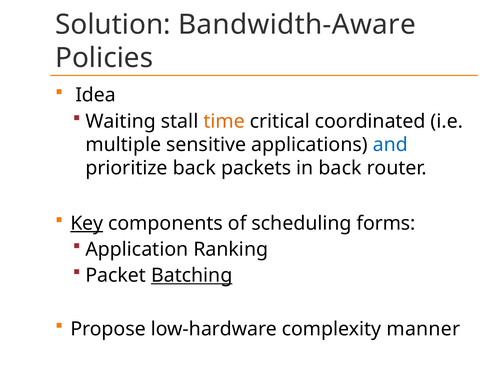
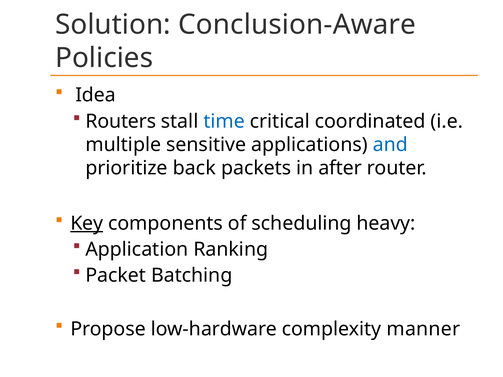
Bandwidth-Aware: Bandwidth-Aware -> Conclusion-Aware (297, 25)
Waiting: Waiting -> Routers (121, 121)
time colour: orange -> blue (224, 121)
in back: back -> after (340, 168)
forms: forms -> heavy (386, 223)
Batching underline: present -> none (192, 276)
